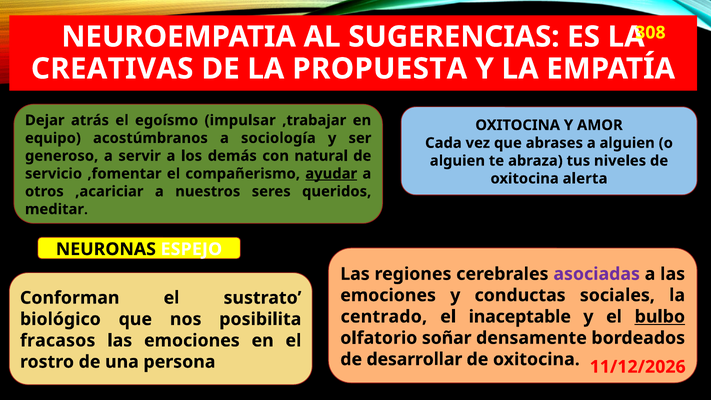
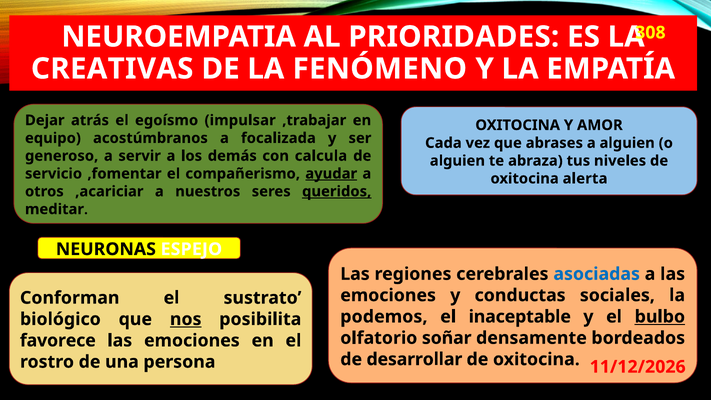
SUGERENCIAS: SUGERENCIAS -> PRIORIDADES (454, 37)
PROPUESTA: PROPUESTA -> FENÓMENO (380, 69)
sociología: sociología -> focalizada (278, 138)
natural: natural -> calcula (321, 156)
queridos underline: none -> present (337, 191)
asociadas colour: purple -> blue (597, 274)
centrado: centrado -> podemos (384, 317)
nos underline: none -> present (186, 319)
fracasos: fracasos -> favorece (58, 340)
